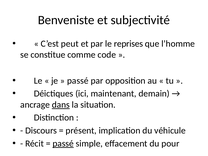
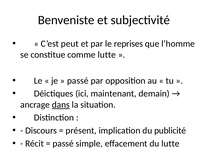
comme code: code -> lutte (107, 55)
véhicule: véhicule -> publicité (170, 131)
passé underline: present -> none (63, 144)
du pour: pour -> lutte (170, 144)
